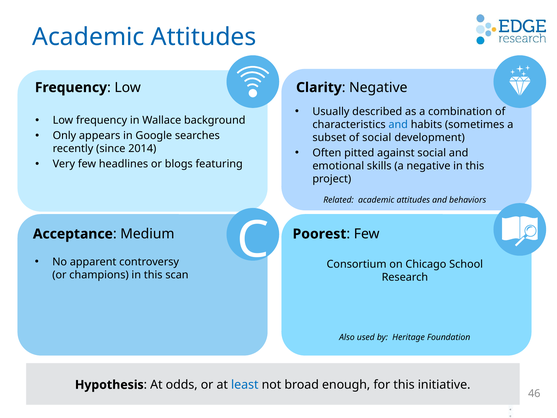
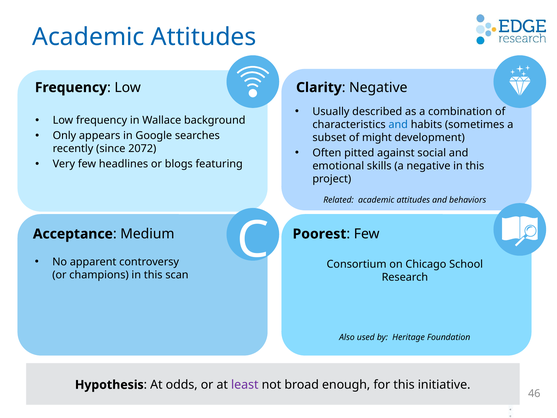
of social: social -> might (377, 137)
2014: 2014 -> 2072 (142, 149)
least colour: blue -> purple (245, 385)
